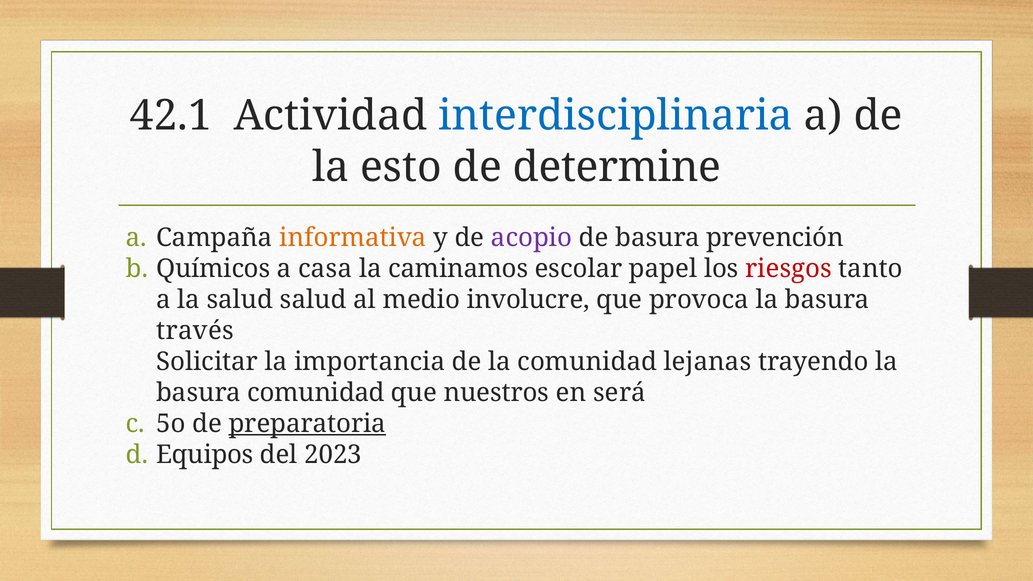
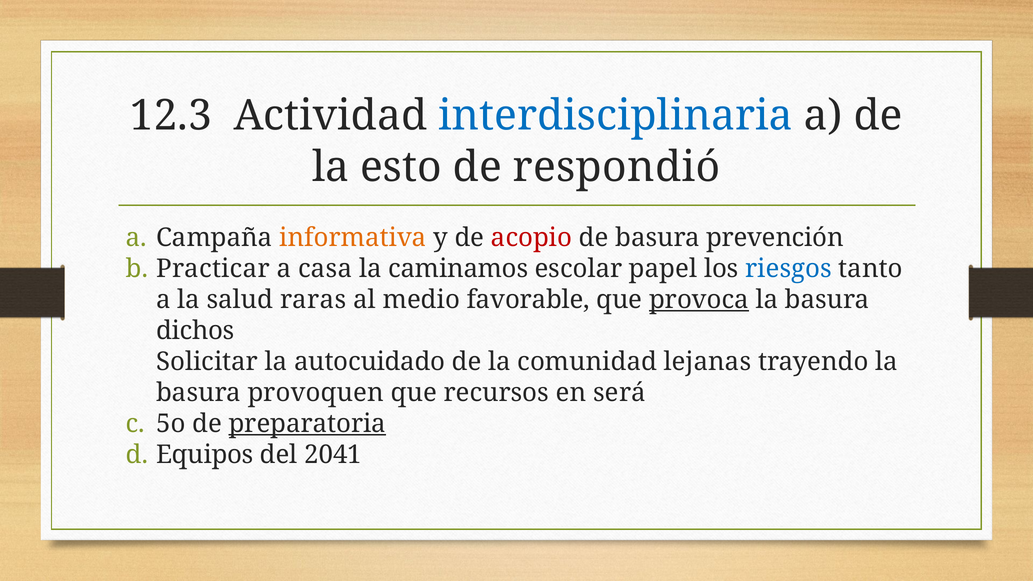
42.1: 42.1 -> 12.3 (171, 116)
determine: determine -> respondió (617, 167)
acopio colour: purple -> red (532, 238)
Químicos: Químicos -> Practicar (213, 269)
riesgos colour: red -> blue (789, 269)
salud salud: salud -> raras (313, 300)
involucre: involucre -> favorable (528, 300)
provoca underline: none -> present (699, 300)
través: través -> dichos (195, 331)
importancia: importancia -> autocuidado (370, 362)
basura comunidad: comunidad -> provoquen (316, 393)
nuestros: nuestros -> recursos (496, 393)
2023: 2023 -> 2041 (333, 455)
